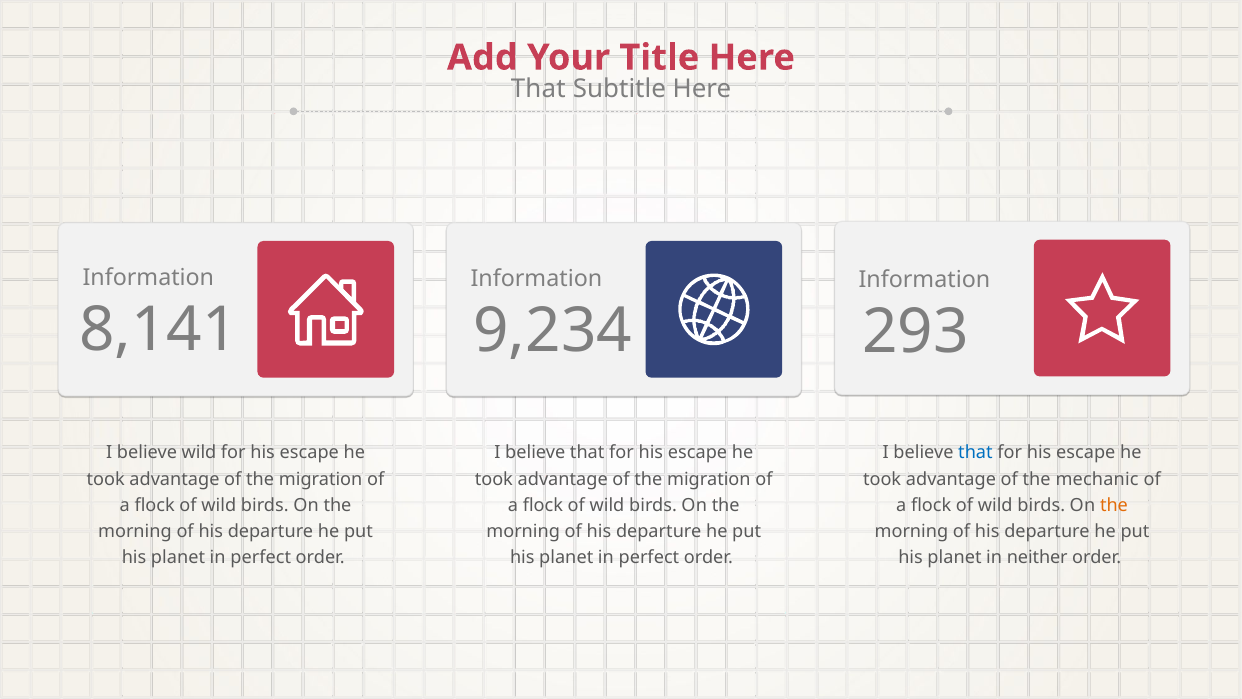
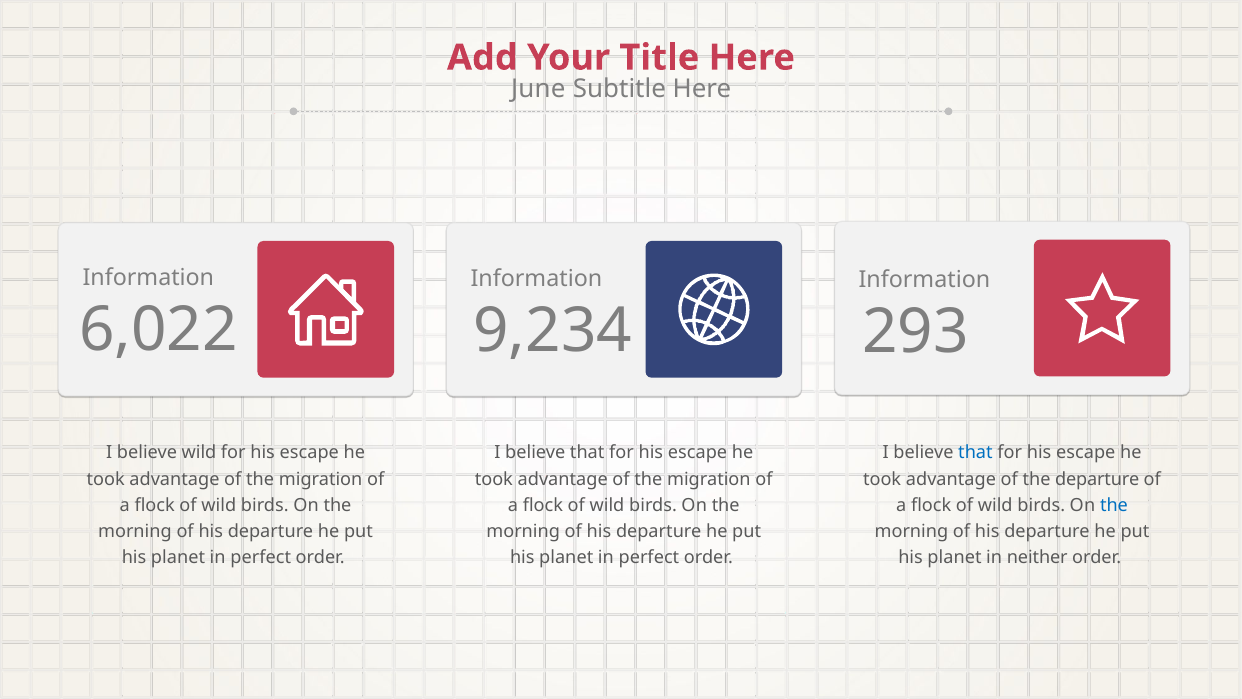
That: That -> June (538, 89)
8,141: 8,141 -> 6,022 (158, 330)
the mechanic: mechanic -> departure (1097, 479)
the colour: orange -> blue (1114, 505)
